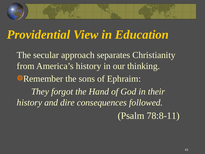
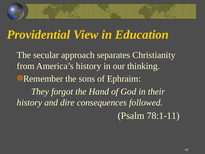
78:8-11: 78:8-11 -> 78:1-11 (163, 116)
